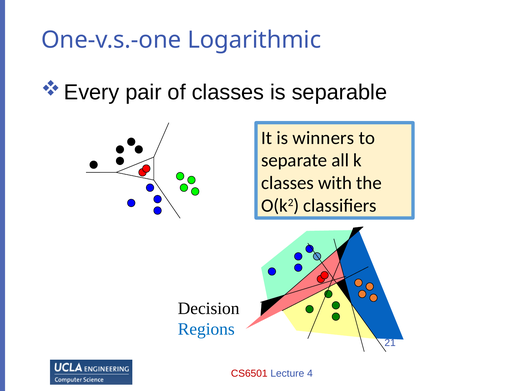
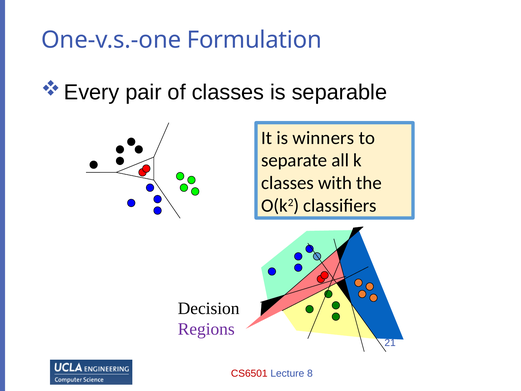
Logarithmic: Logarithmic -> Formulation (254, 40)
Regions colour: blue -> purple (206, 329)
4: 4 -> 8 (310, 373)
